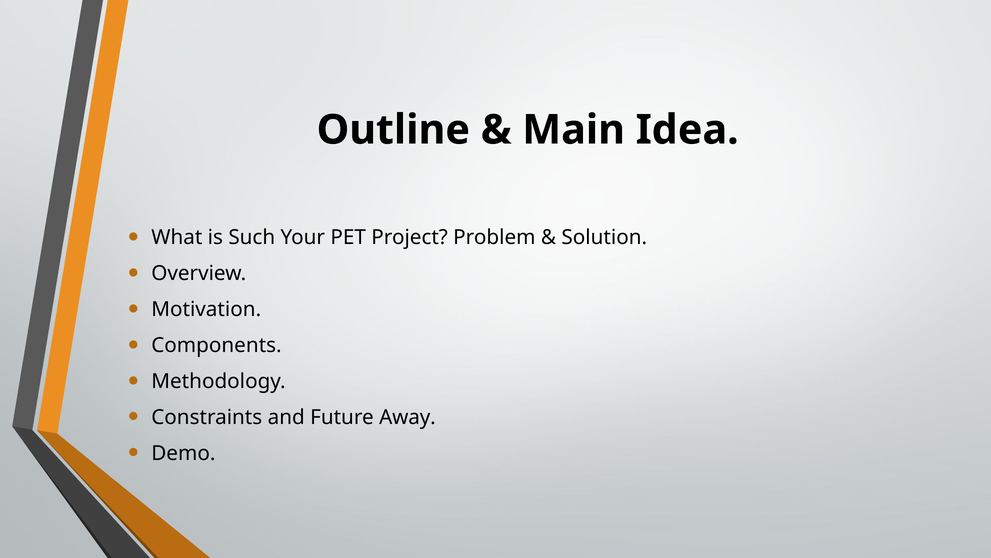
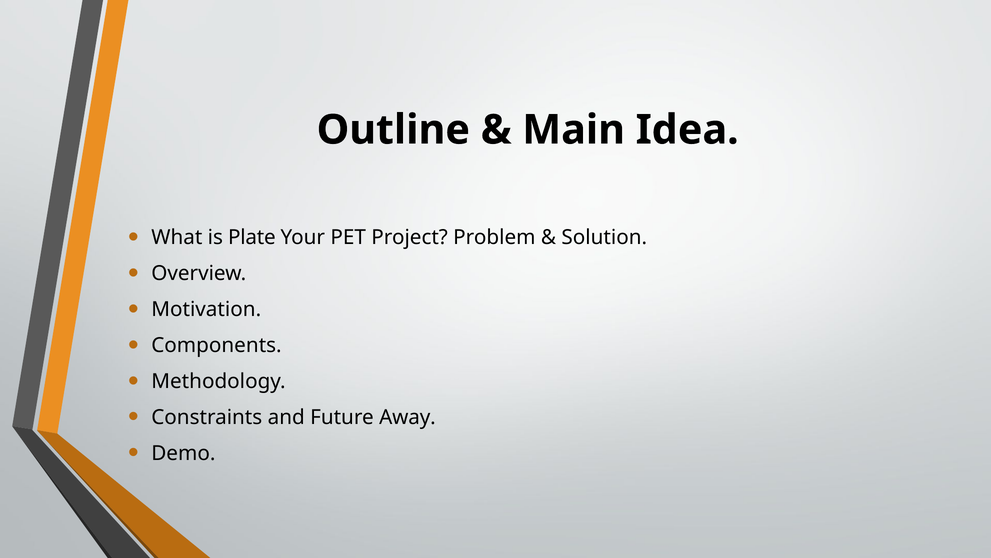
Such: Such -> Plate (252, 237)
